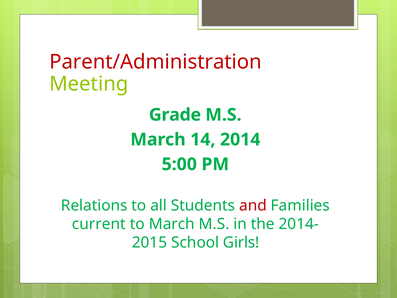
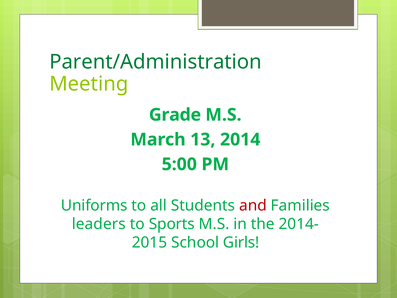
Parent/Administration colour: red -> green (156, 62)
14: 14 -> 13 (203, 139)
Relations: Relations -> Uniforms (94, 205)
current: current -> leaders (99, 224)
to March: March -> Sports (172, 224)
